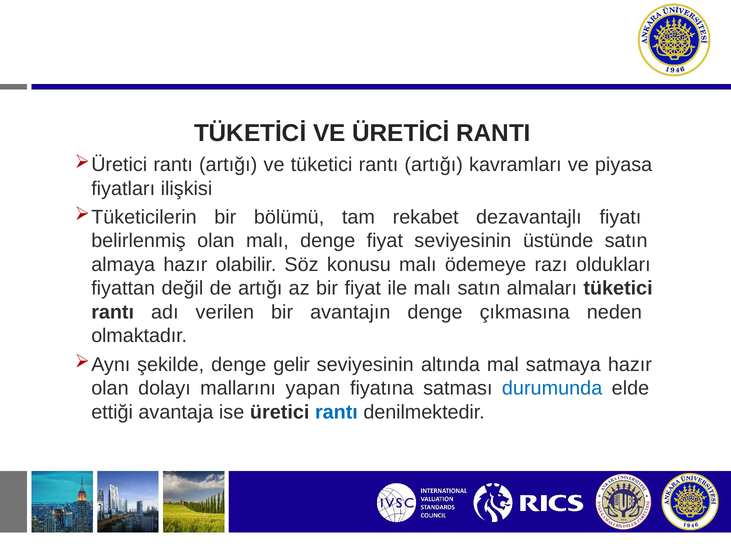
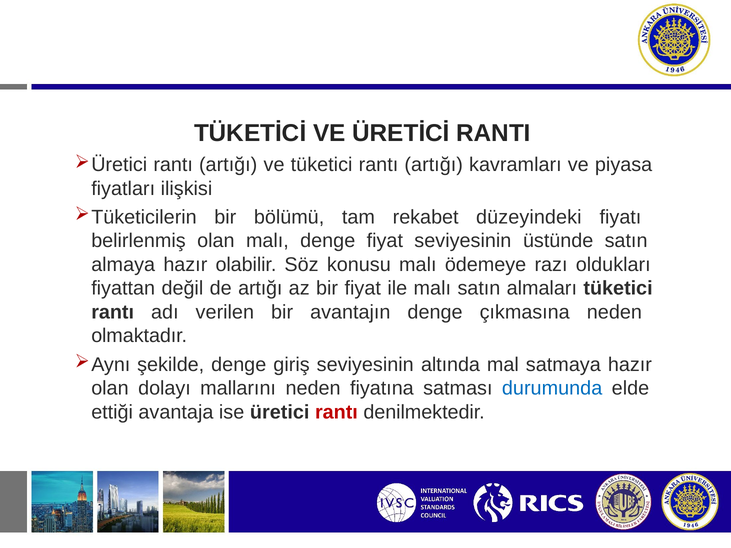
dezavantajlı: dezavantajlı -> düzeyindeki (529, 217)
gelir: gelir -> giriş (292, 365)
mallarını yapan: yapan -> neden (313, 388)
rantı colour: blue -> red (336, 412)
